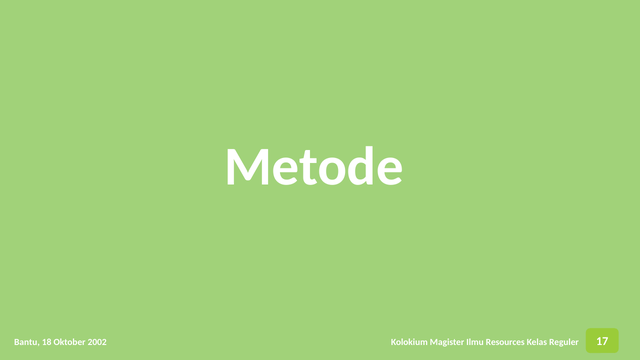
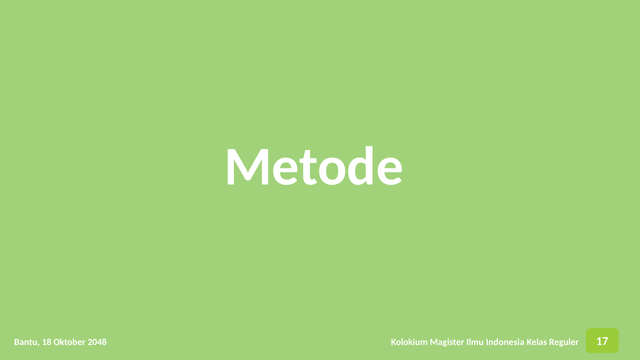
2002: 2002 -> 2048 (97, 342)
Resources: Resources -> Indonesia (505, 342)
